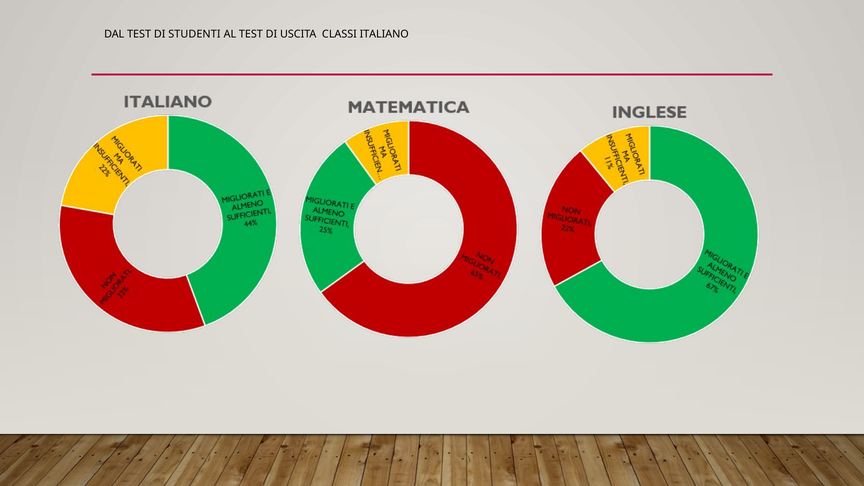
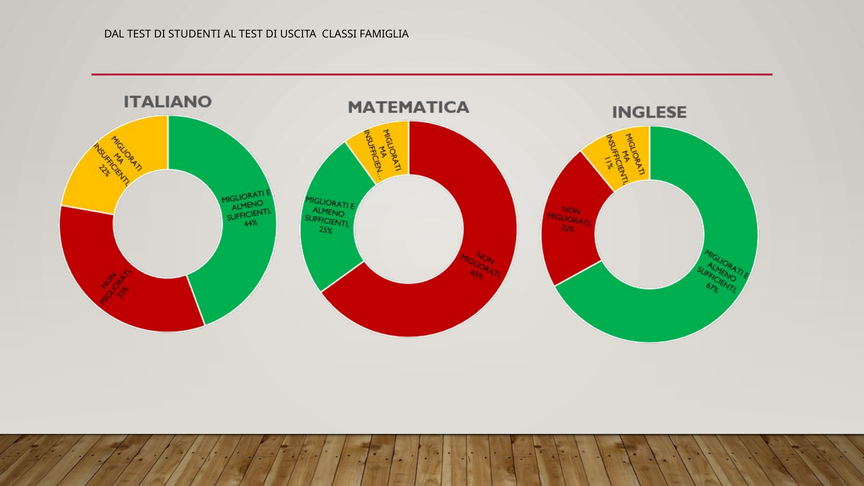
ITALIANO: ITALIANO -> FAMIGLIA (384, 34)
